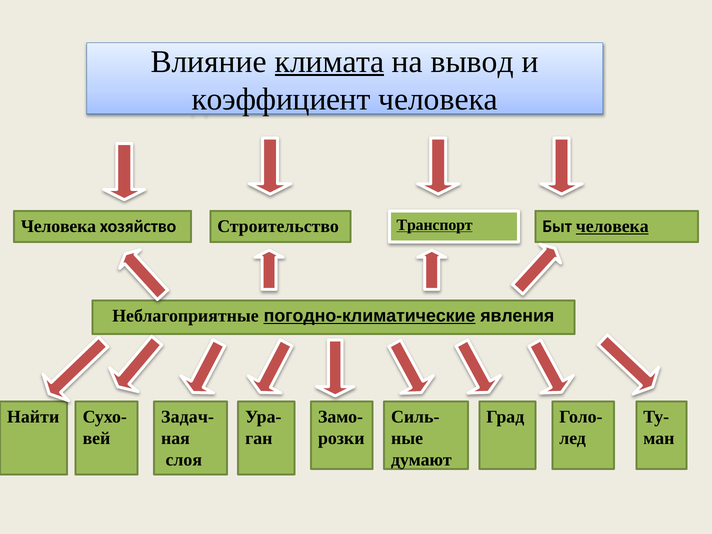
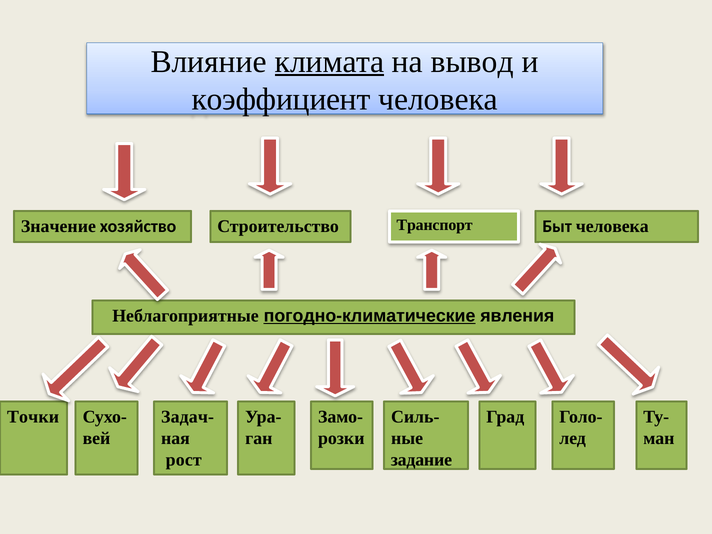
Человека: Человека -> Значение (58, 226)
Транспорт underline: present -> none (435, 225)
человека underline: present -> none (612, 226)
Найти: Найти -> Точки (33, 417)
слоя: слоя -> рост (184, 460)
думают: думают -> задание (421, 460)
